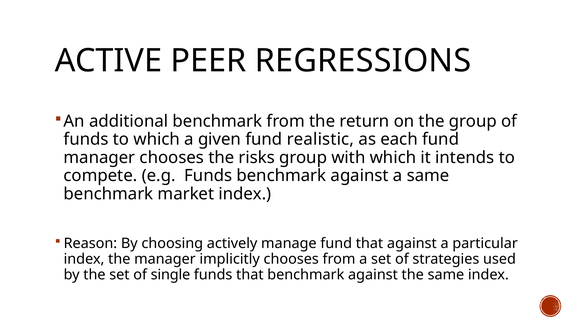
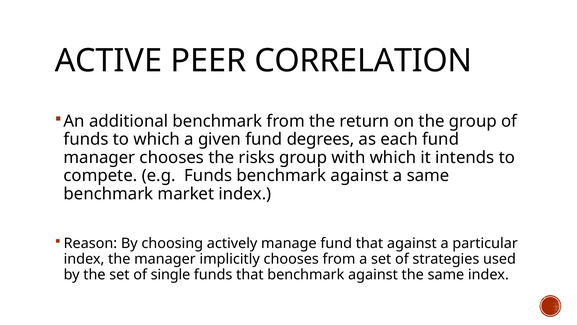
REGRESSIONS: REGRESSIONS -> CORRELATION (363, 61)
realistic: realistic -> degrees (321, 139)
